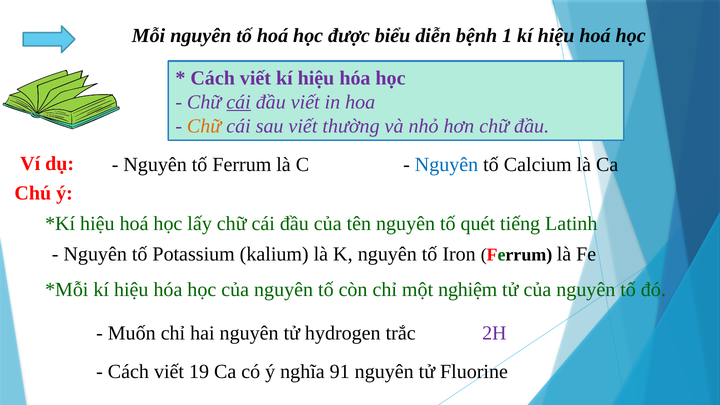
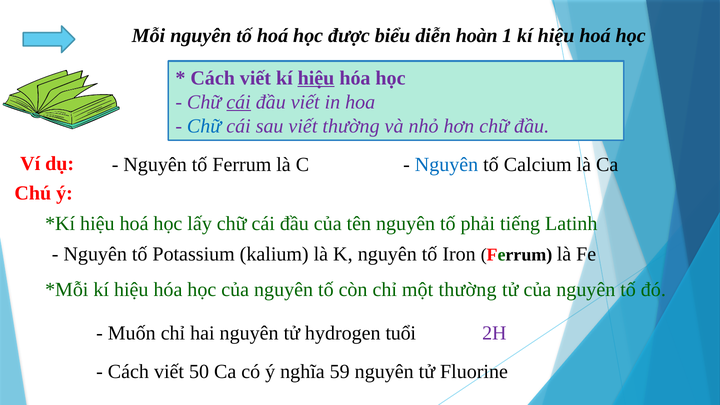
bệnh: bệnh -> hoàn (477, 36)
hiệu underline: none -> present (316, 78)
Chữ colour: orange -> blue (204, 126)
quét: quét -> phải (478, 224)
một nghiệm: nghiệm -> thường (468, 290)
trắc: trắc -> tuổi (401, 333)
19: 19 -> 50 (199, 372)
91: 91 -> 59 (340, 372)
